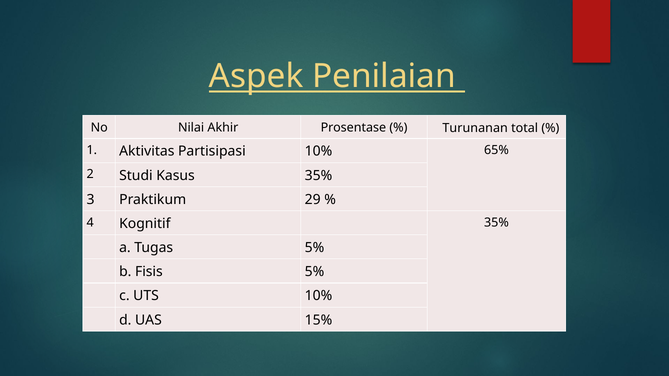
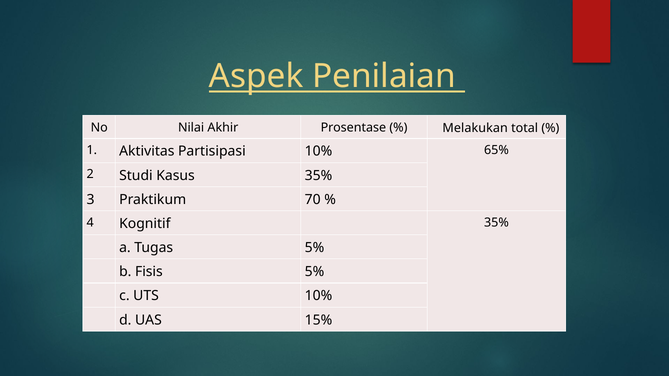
Turunanan: Turunanan -> Melakukan (475, 128)
29: 29 -> 70 (313, 200)
